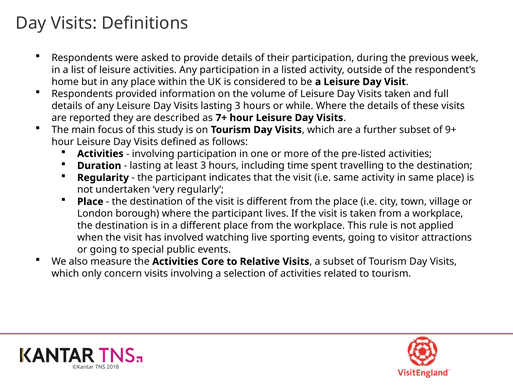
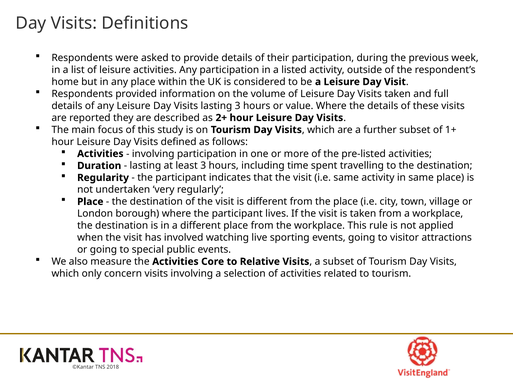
while: while -> value (300, 106)
7+: 7+ -> 2+ (221, 118)
9+: 9+ -> 1+ (451, 130)
